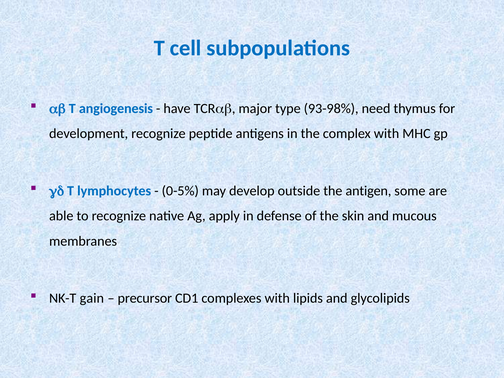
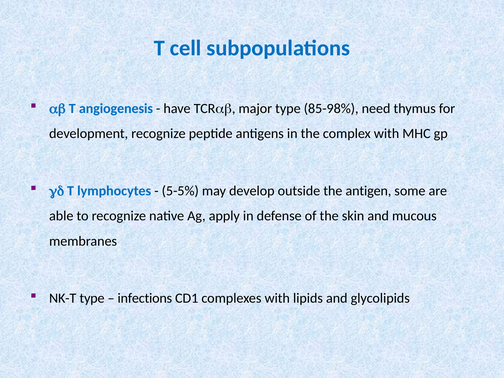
93-98%: 93-98% -> 85-98% (331, 108)
0-5%: 0-5% -> 5-5% (180, 191)
NK-T gain: gain -> type (92, 298)
precursor: precursor -> infections (145, 298)
